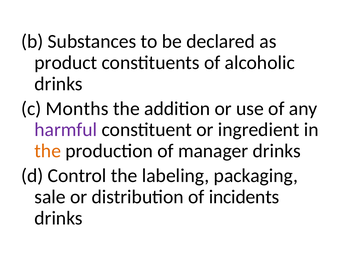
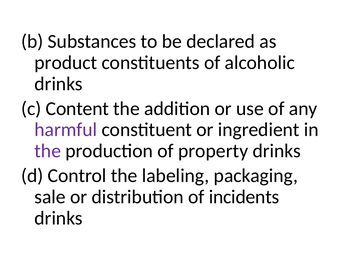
Months: Months -> Content (77, 108)
the colour: orange -> purple (48, 151)
manager: manager -> property (213, 151)
